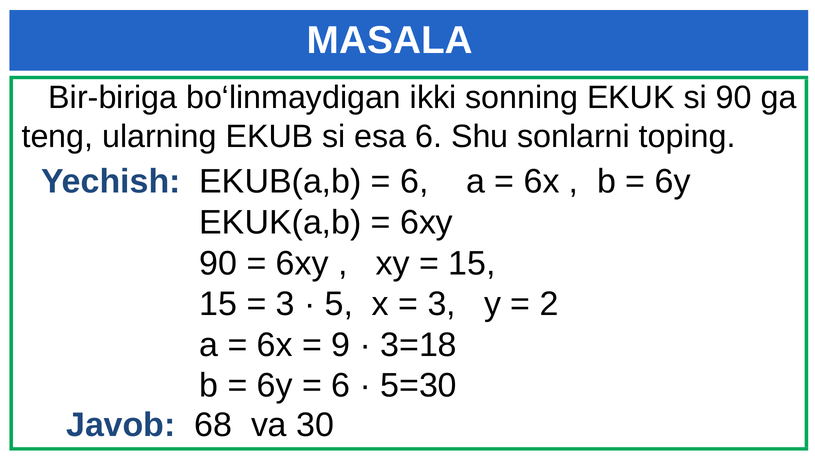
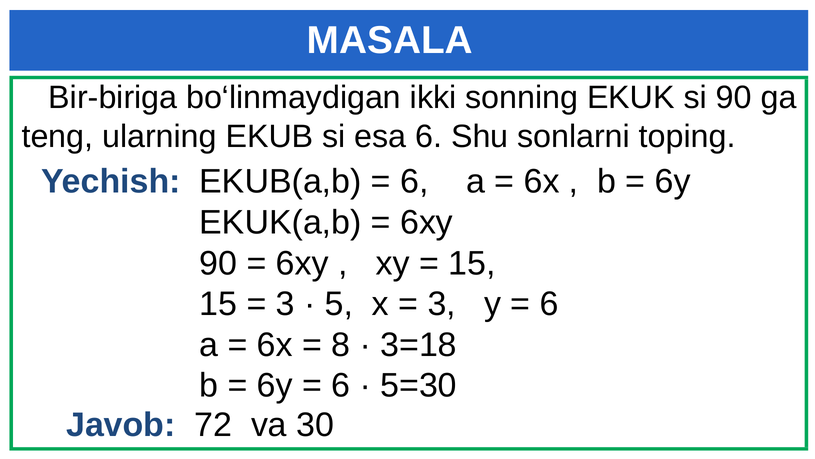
2: 2 -> 6 (549, 304)
9: 9 -> 8 (341, 345)
68: 68 -> 72 (213, 425)
